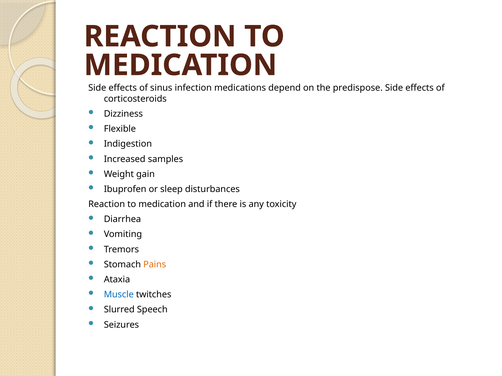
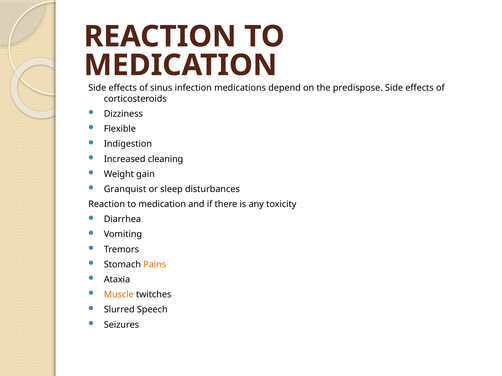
samples: samples -> cleaning (166, 159)
Ibuprofen: Ibuprofen -> Granquist (125, 189)
Muscle colour: blue -> orange (119, 295)
